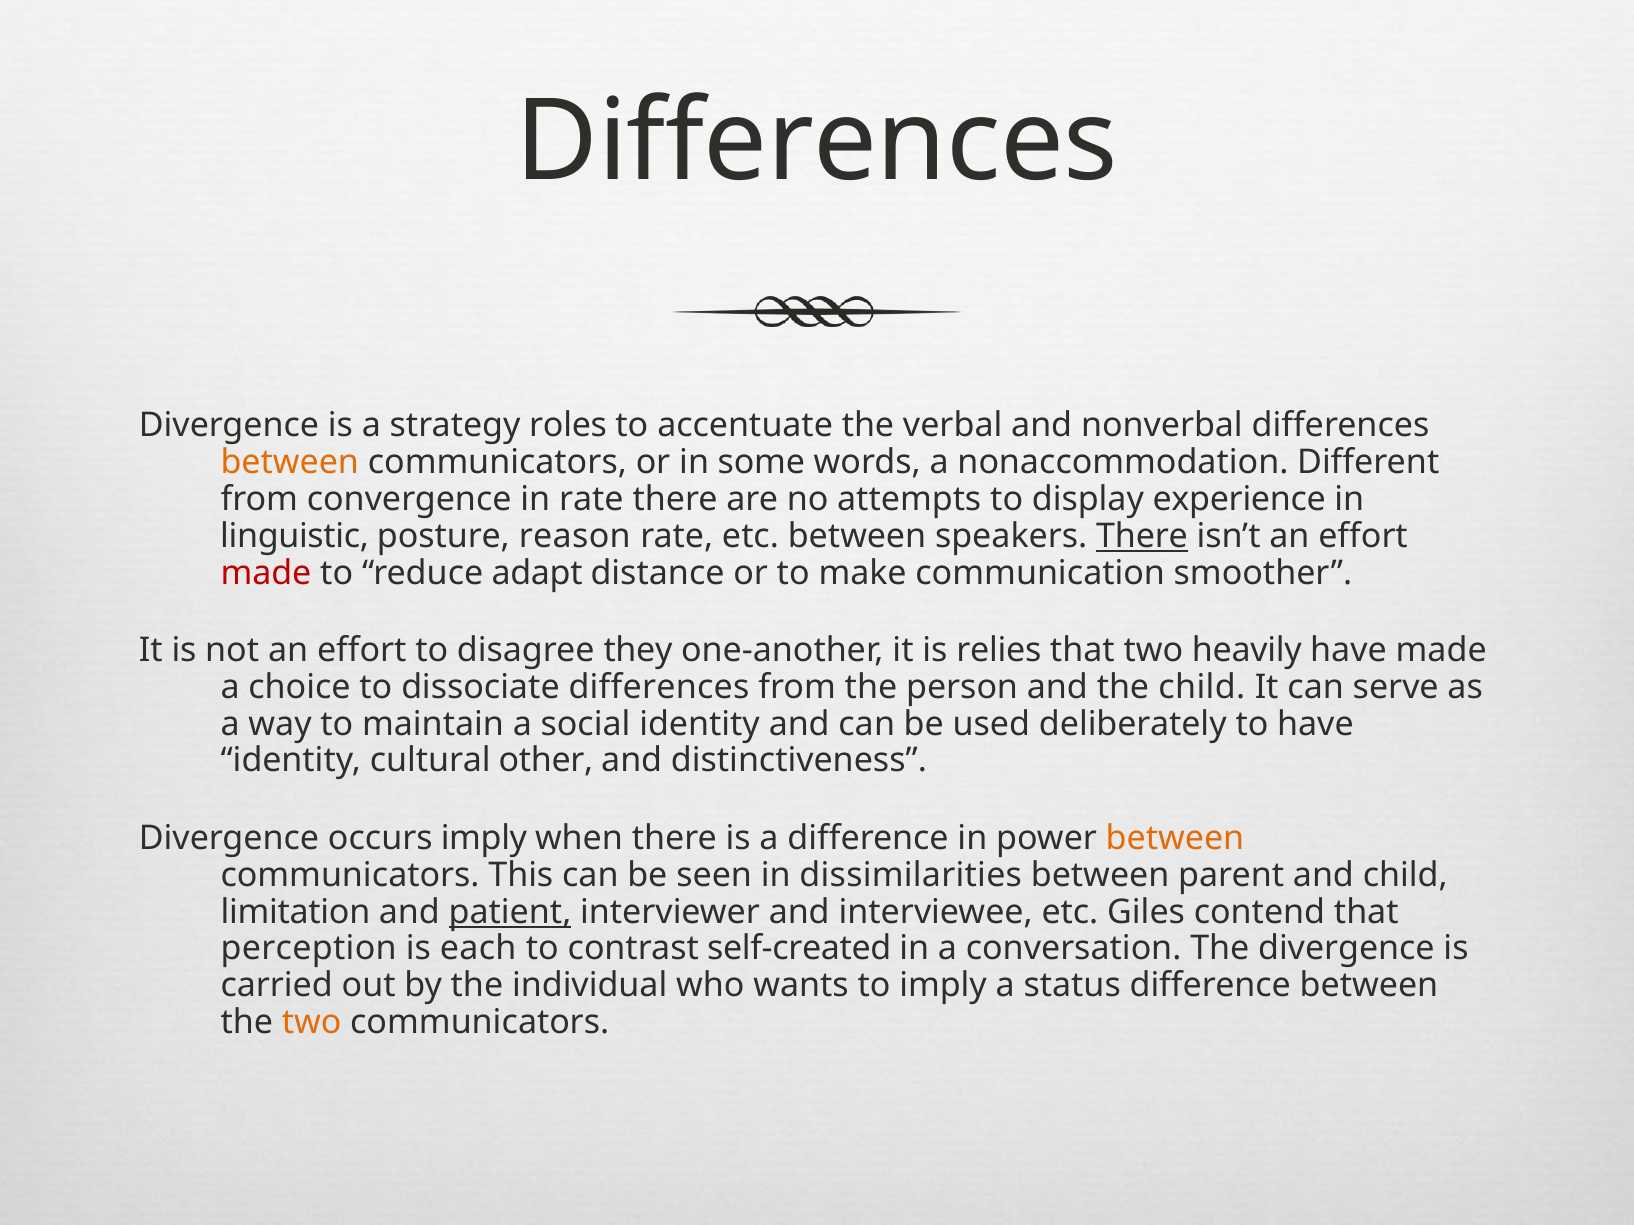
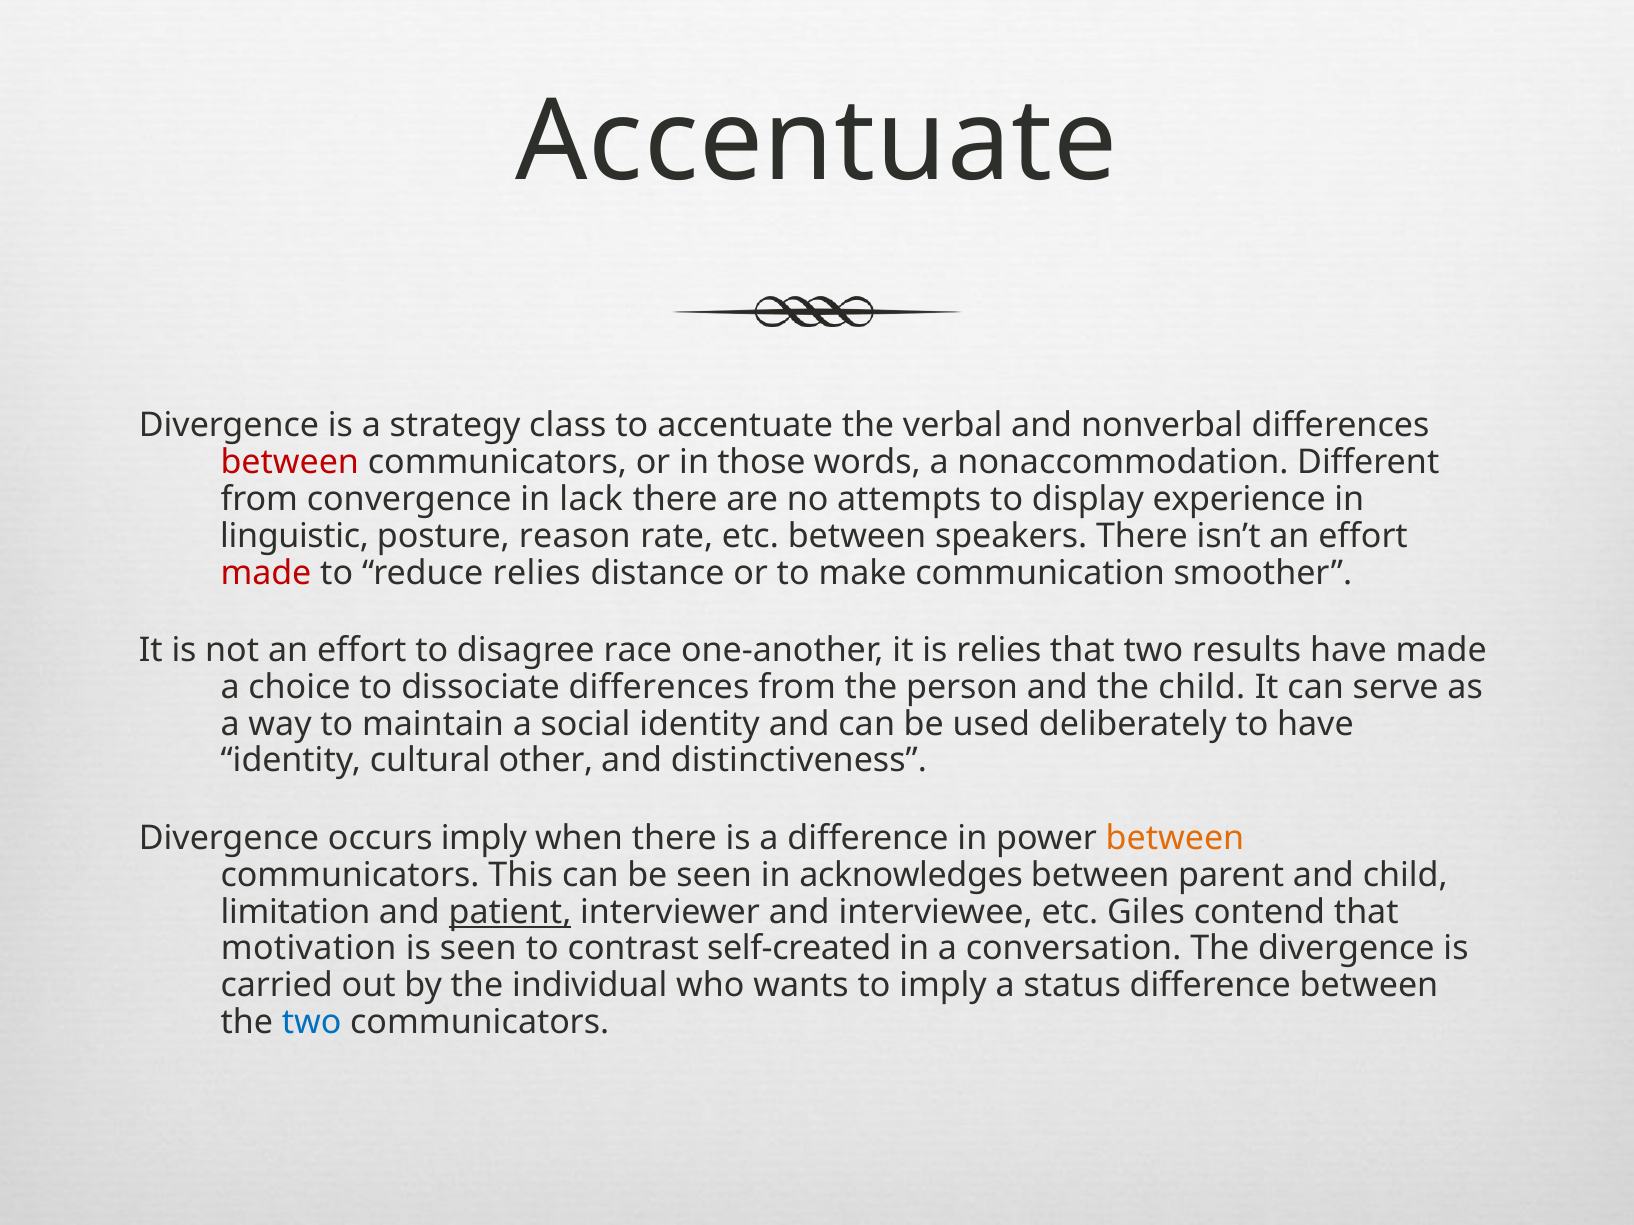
Differences: Differences -> Accentuate (816, 142)
roles: roles -> class (568, 426)
between colour: orange -> red (290, 463)
some: some -> those (761, 463)
in rate: rate -> lack (591, 499)
There underline: present -> none (1142, 536)
reduce adapt: adapt -> relies (537, 573)
they: they -> race (638, 651)
heavily: heavily -> results (1247, 651)
dissimilarities: dissimilarities -> acknowledges (911, 876)
perception: perception -> motivation (309, 949)
is each: each -> seen (478, 949)
two colour: orange -> blue (312, 1023)
